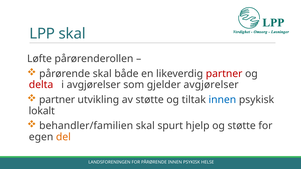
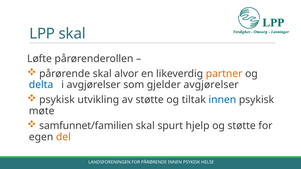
både: både -> alvor (126, 74)
partner colour: red -> orange (224, 74)
delta colour: red -> blue (41, 85)
partner: partner -> psykisk (57, 100)
lokalt: lokalt -> møte (42, 111)
behandler/familien: behandler/familien -> samfunnet/familien (86, 126)
